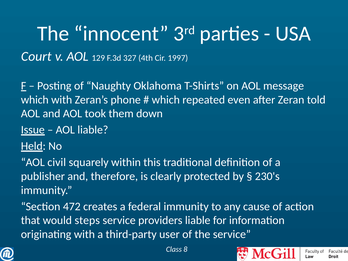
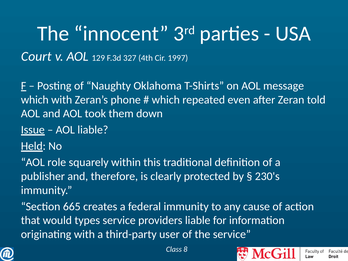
civil: civil -> role (57, 162)
472: 472 -> 665 (72, 206)
steps: steps -> types (87, 220)
